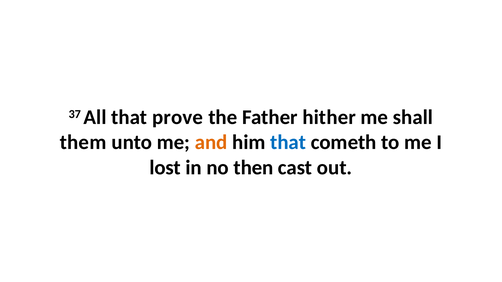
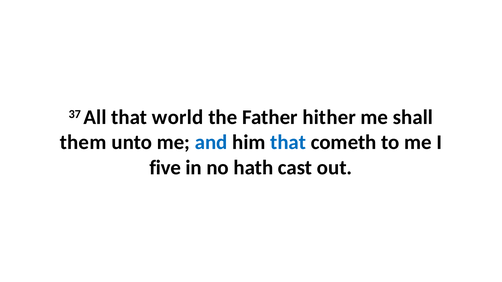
prove: prove -> world (178, 118)
and colour: orange -> blue (211, 143)
lost: lost -> five (165, 168)
then: then -> hath (253, 168)
